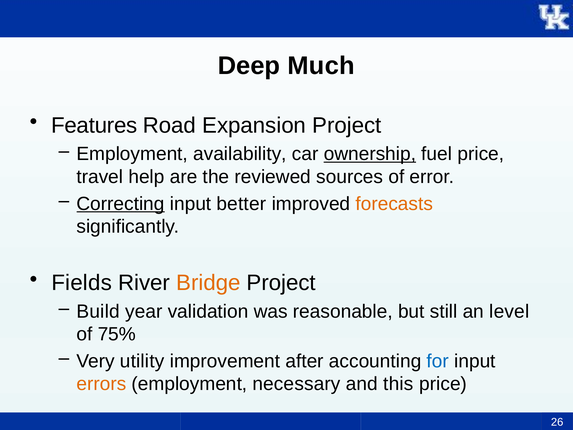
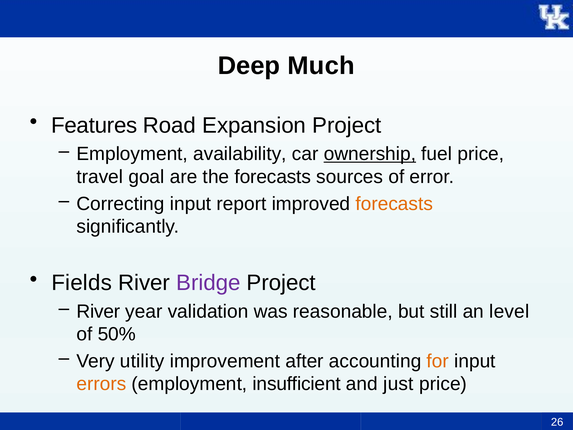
help: help -> goal (146, 177)
the reviewed: reviewed -> forecasts (273, 177)
Correcting underline: present -> none (121, 204)
better: better -> report (241, 204)
Bridge colour: orange -> purple (208, 283)
Build: Build -> River (98, 311)
75%: 75% -> 50% (117, 334)
for colour: blue -> orange (438, 361)
necessary: necessary -> insufficient (297, 384)
this: this -> just (398, 384)
